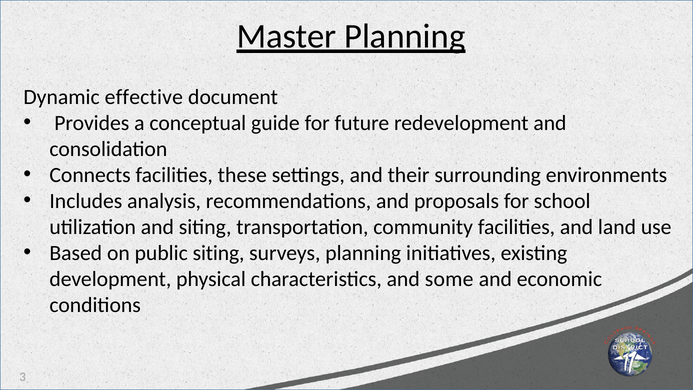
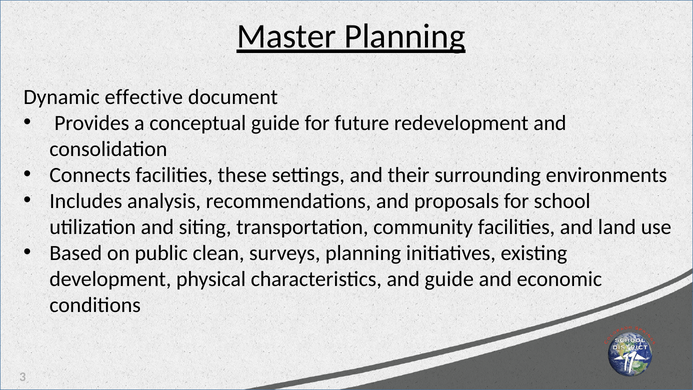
public siting: siting -> clean (219, 253)
and some: some -> guide (449, 279)
